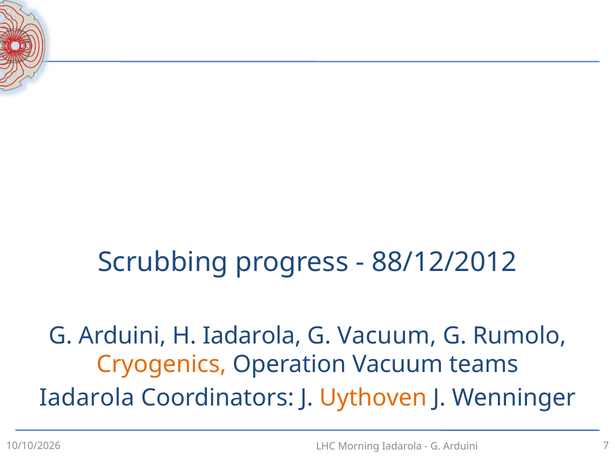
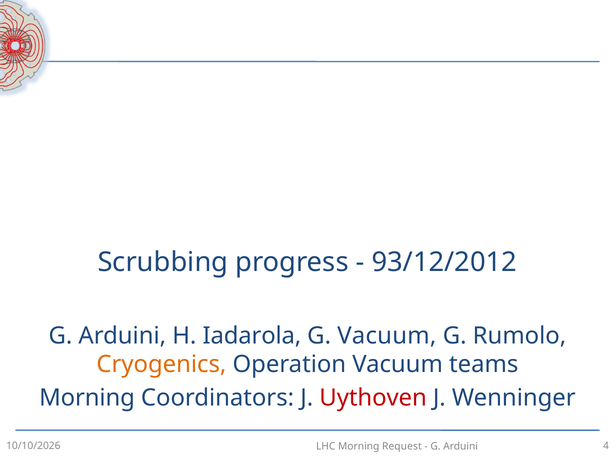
88/12/2012: 88/12/2012 -> 93/12/2012 (444, 262)
Iadarola: Iadarola -> Morning (87, 398)
Uythoven colour: orange -> red (373, 398)
Morning Iadarola: Iadarola -> Request (402, 447)
7: 7 -> 4 (606, 446)
